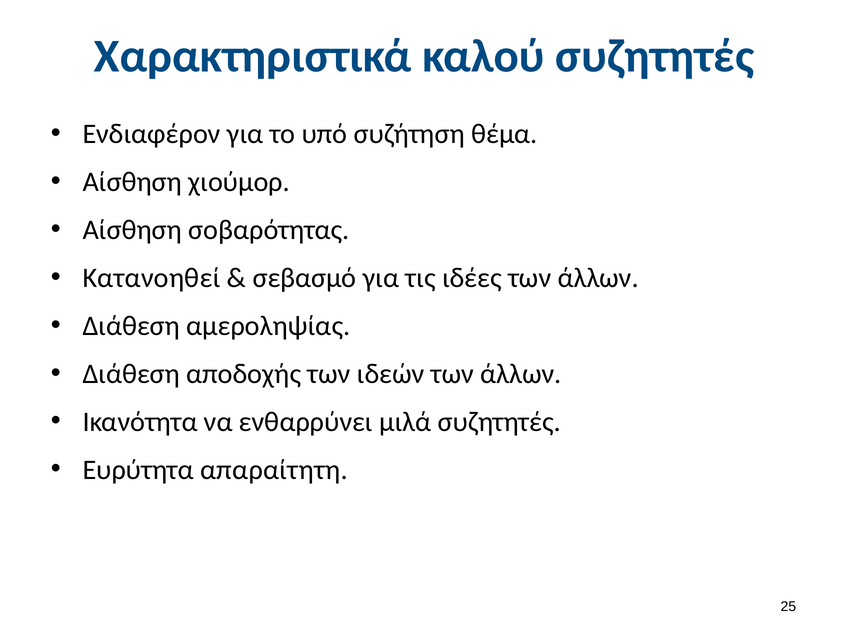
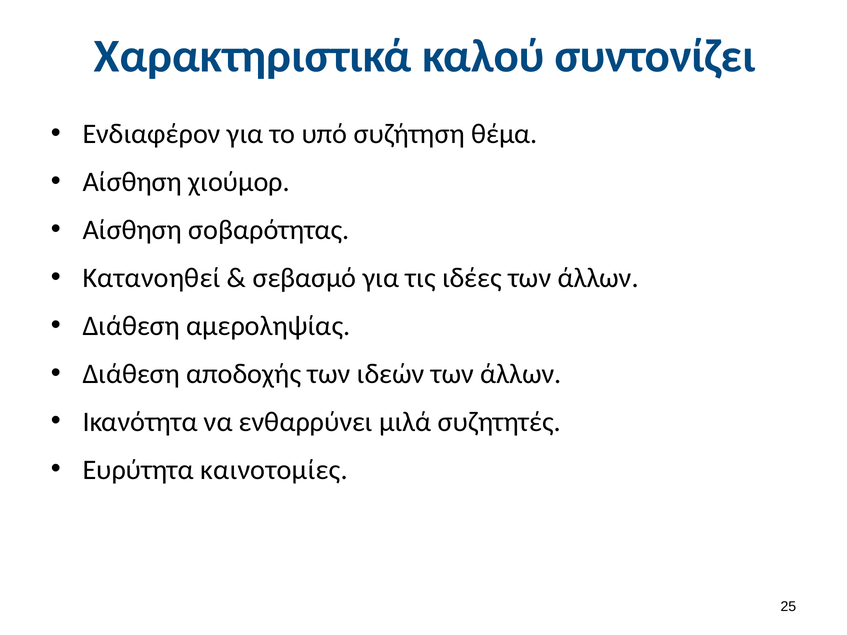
καλού συζητητές: συζητητές -> συντονίζει (655, 56)
απαραίτητη: απαραίτητη -> καινοτομίες (274, 470)
